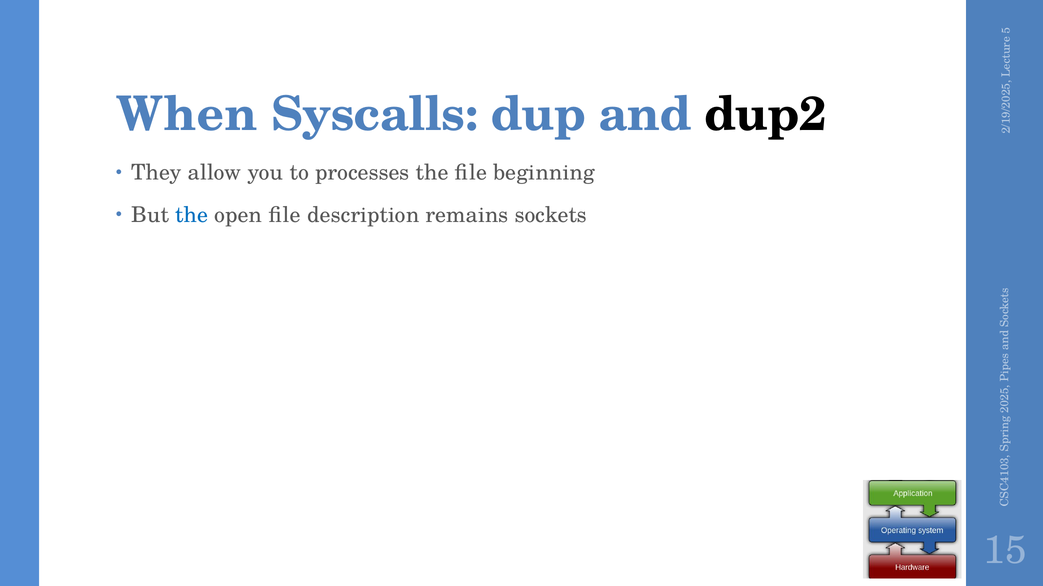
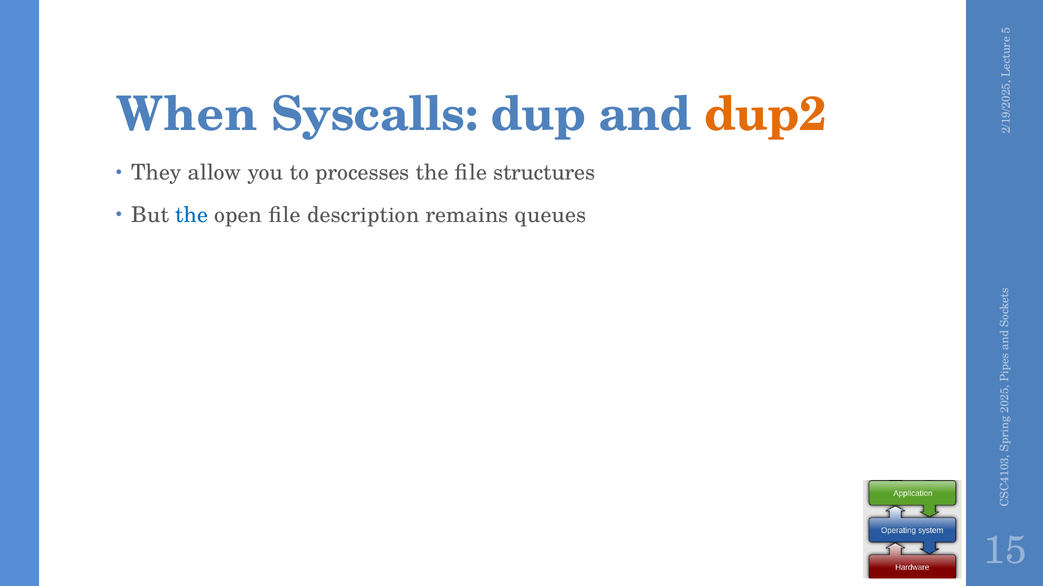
dup2 colour: black -> orange (765, 115)
beginning: beginning -> structures (544, 173)
sockets: sockets -> queues (551, 215)
